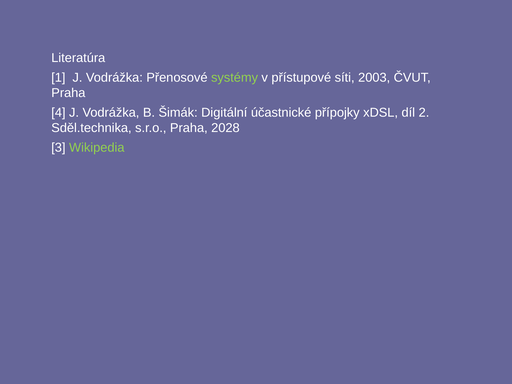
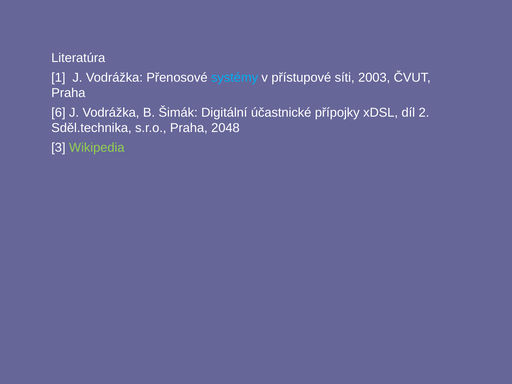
systémy colour: light green -> light blue (235, 78)
4: 4 -> 6 (58, 113)
2028: 2028 -> 2048 (225, 128)
